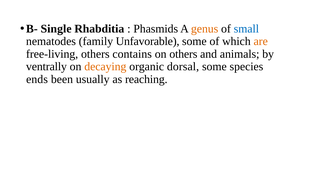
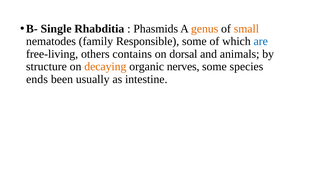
small colour: blue -> orange (246, 29)
Unfavorable: Unfavorable -> Responsible (148, 41)
are colour: orange -> blue (261, 41)
on others: others -> dorsal (183, 54)
ventrally: ventrally -> structure (46, 67)
dorsal: dorsal -> nerves (183, 67)
reaching: reaching -> intestine (146, 79)
